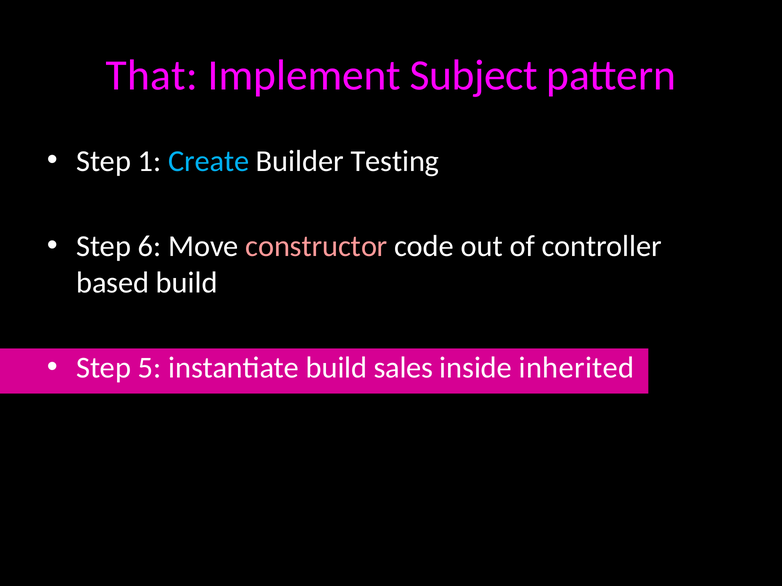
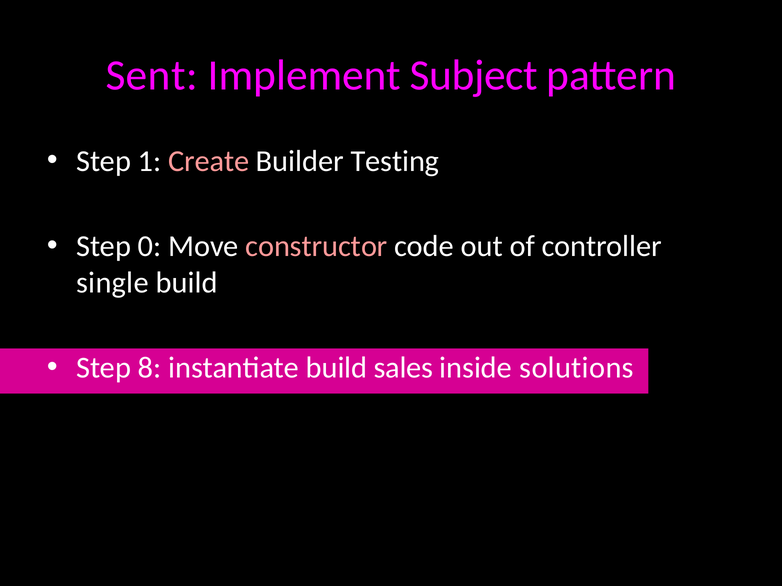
That: That -> Sent (152, 75)
Create colour: light blue -> pink (209, 161)
6: 6 -> 0 (150, 246)
based: based -> single (112, 283)
5: 5 -> 8 (150, 368)
inherited: inherited -> solutions (577, 368)
